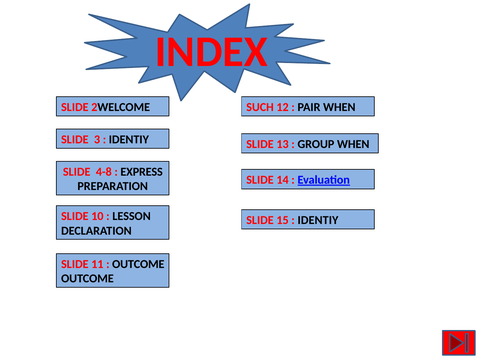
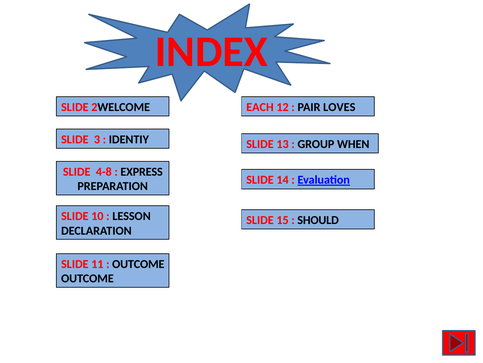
SUCH: SUCH -> EACH (260, 107)
PAIR WHEN: WHEN -> LOVES (339, 107)
IDENTIY: IDENTIY -> SHOULD (318, 220)
